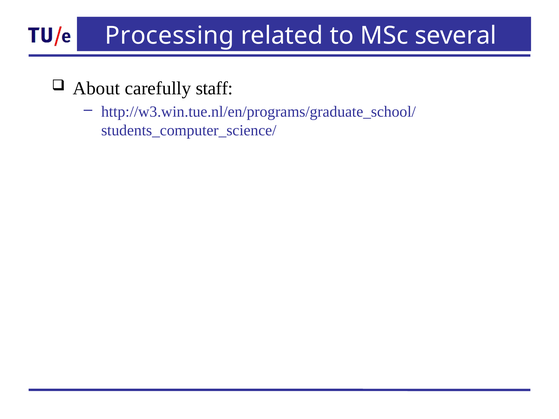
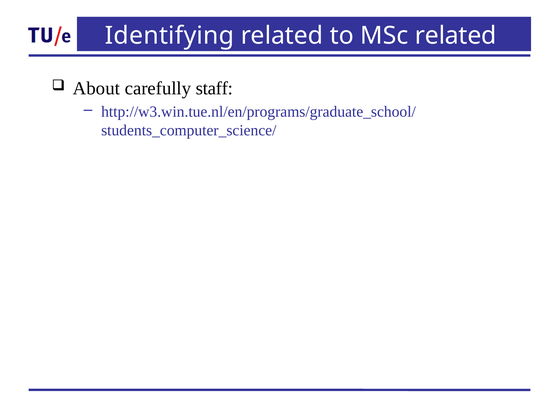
Processing: Processing -> Identifying (170, 36)
MSc several: several -> related (456, 36)
